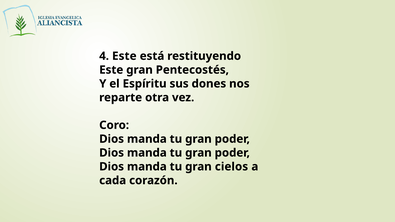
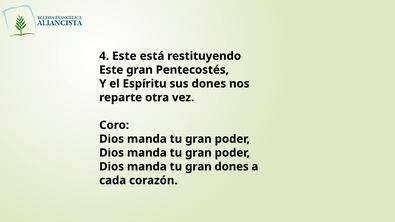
gran cielos: cielos -> dones (232, 167)
